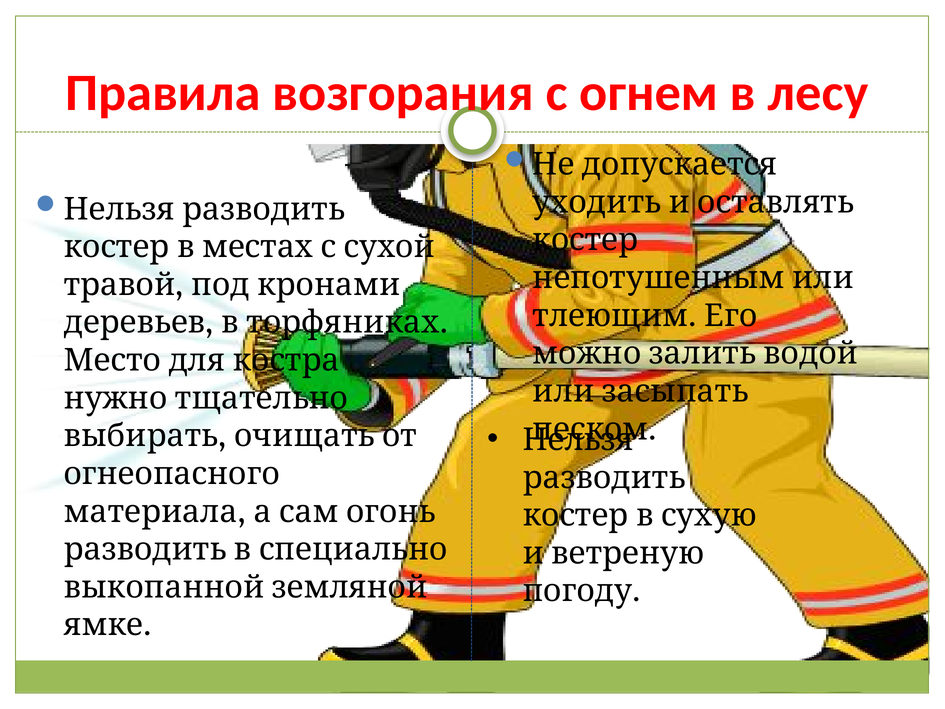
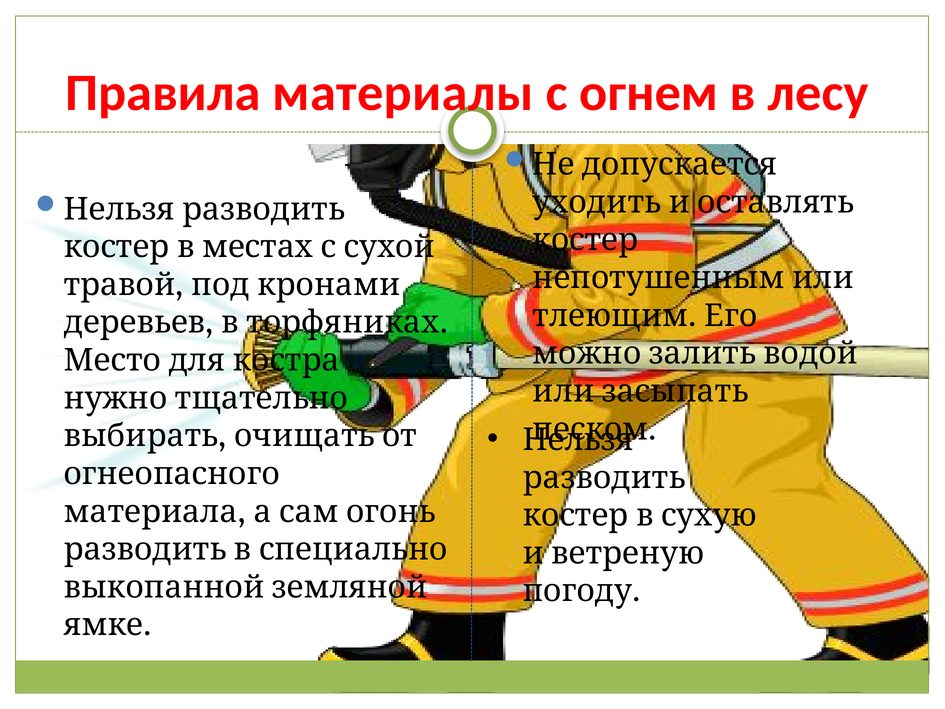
возгорания: возгорания -> материалы (403, 93)
